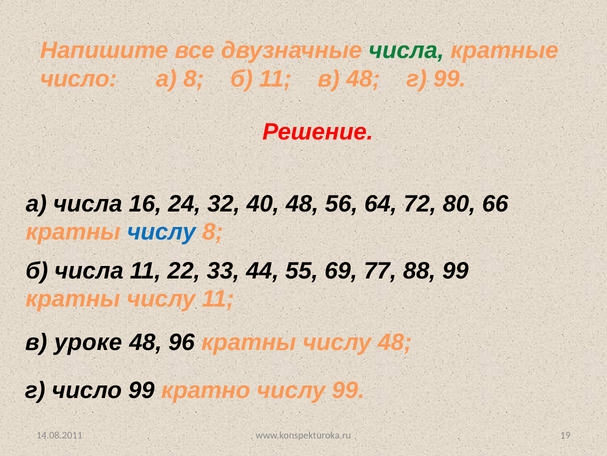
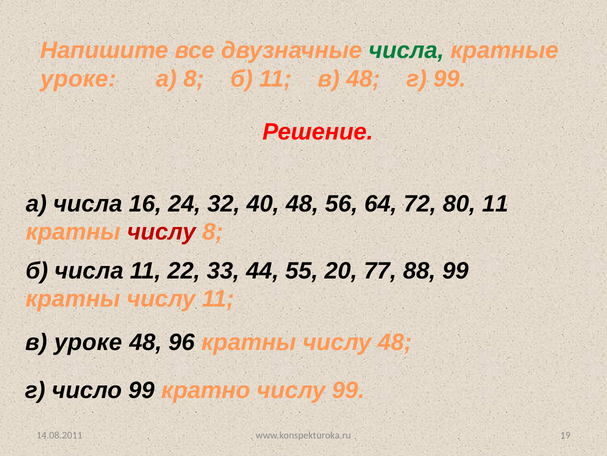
число: число -> уроке (78, 79)
80 66: 66 -> 11 (495, 203)
числу colour: blue -> red (161, 232)
69: 69 -> 20 (341, 270)
